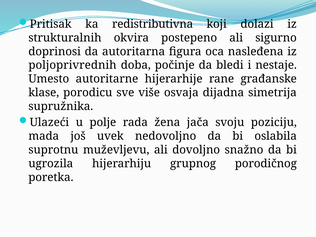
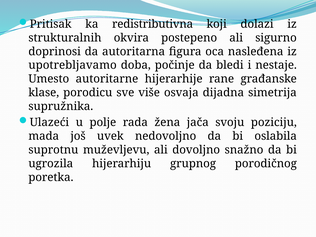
poljoprivrednih: poljoprivrednih -> upotrebljavamo (73, 65)
